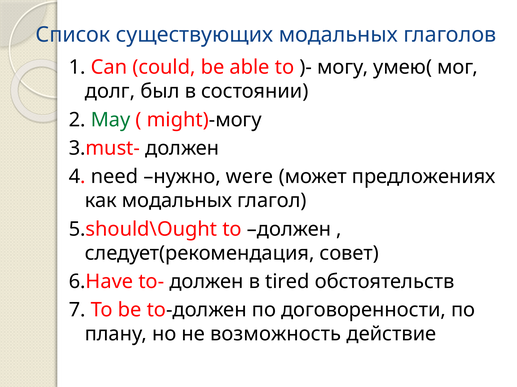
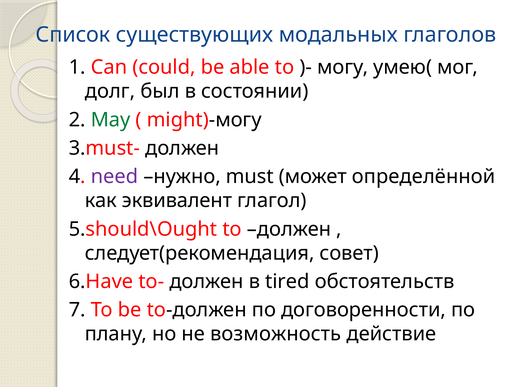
need colour: black -> purple (114, 177)
were: were -> must (250, 177)
предложениях: предложениях -> определённой (424, 177)
как модальных: модальных -> эквивалент (177, 201)
